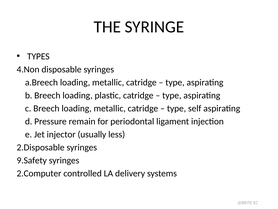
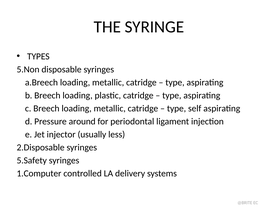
4.Non: 4.Non -> 5.Non (28, 69)
remain: remain -> around (82, 121)
9.Safety: 9.Safety -> 5.Safety (32, 160)
2.Computer: 2.Computer -> 1.Computer (39, 173)
